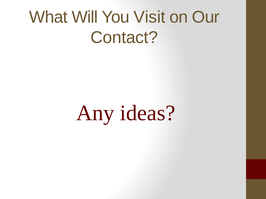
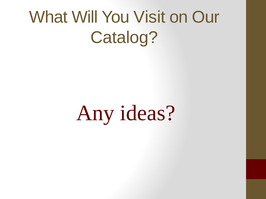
Contact: Contact -> Catalog (124, 38)
